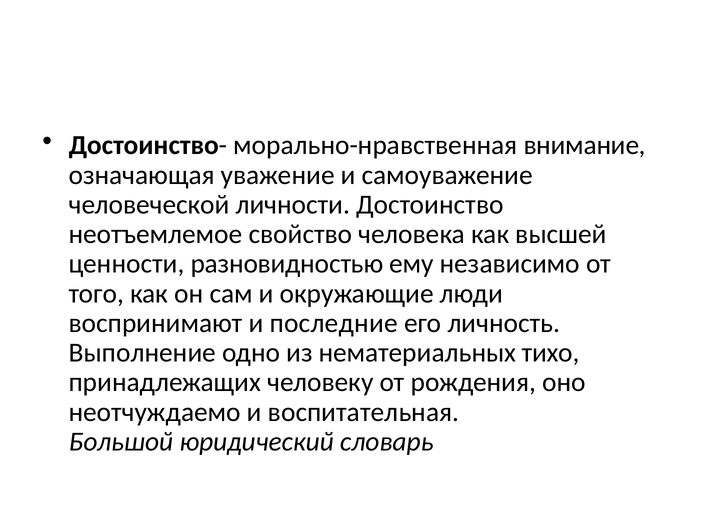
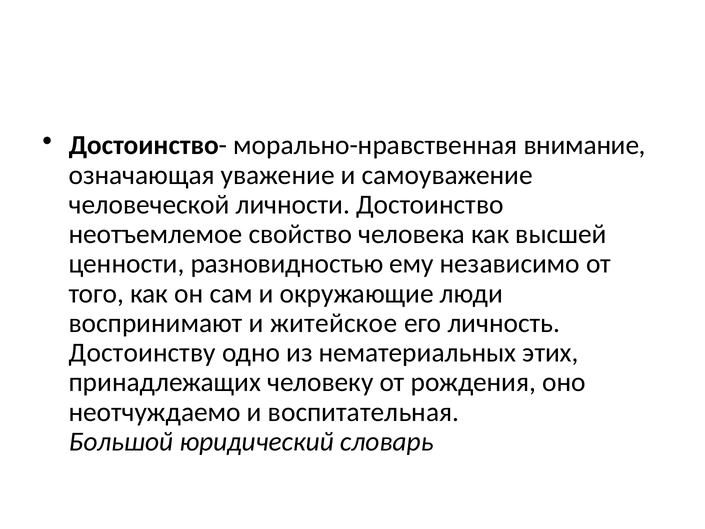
последние: последние -> житейское (334, 323)
Выполнение: Выполнение -> Достоинству (142, 353)
тихо: тихо -> этих (551, 353)
